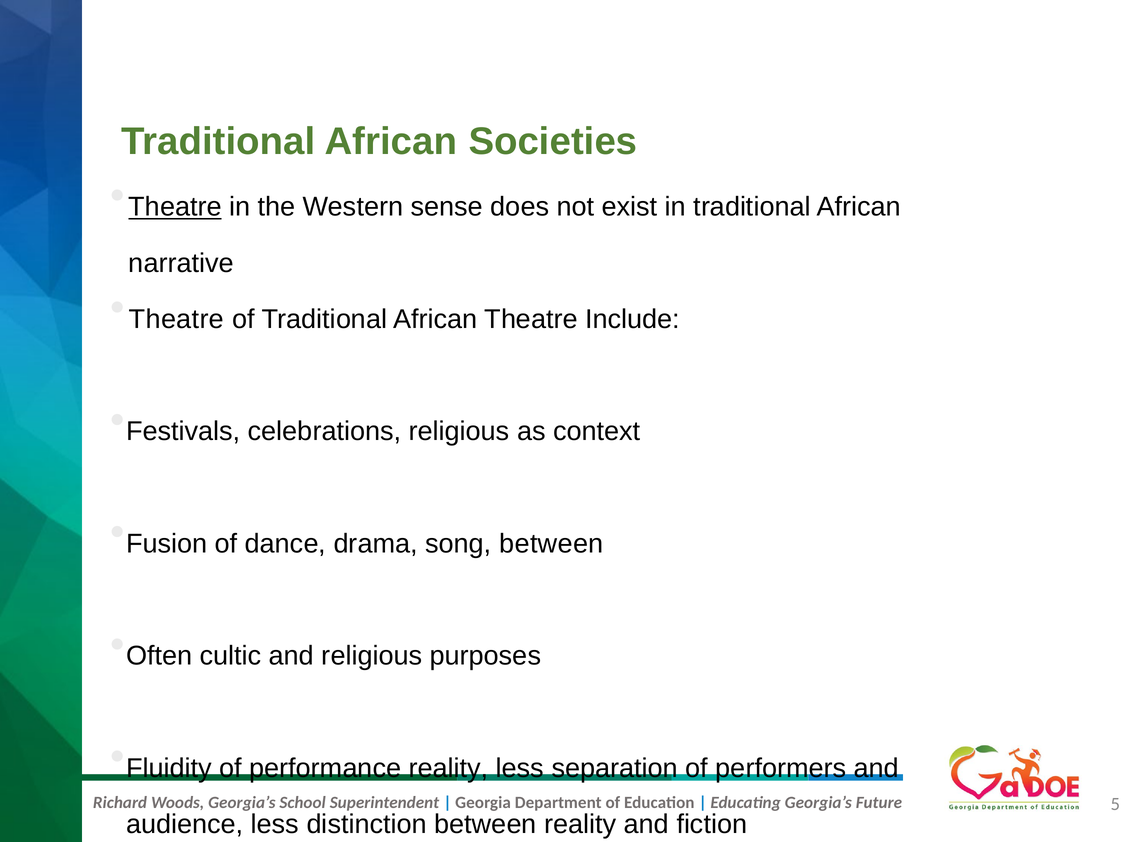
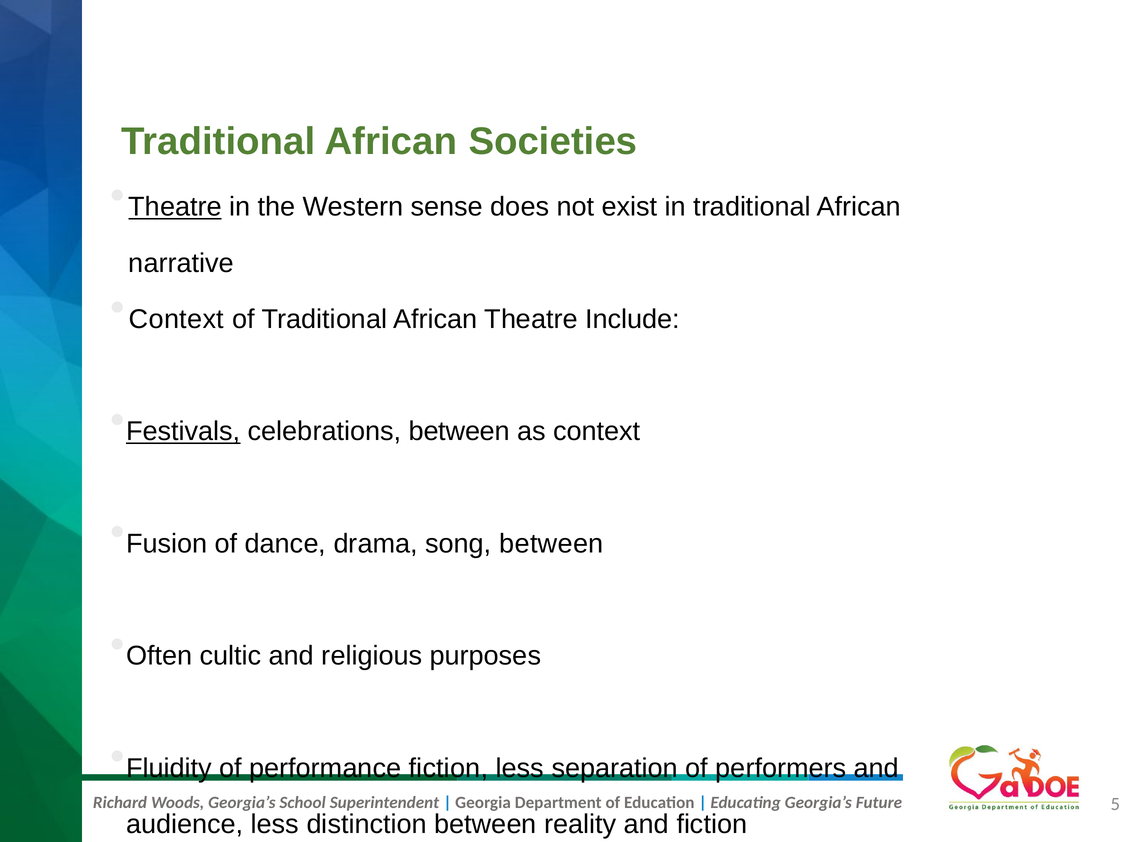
Theatre: Theatre -> Context (176, 319)
Festivals underline: none -> present (183, 431)
celebrations religious: religious -> between (459, 431)
performance reality: reality -> fiction (448, 768)
